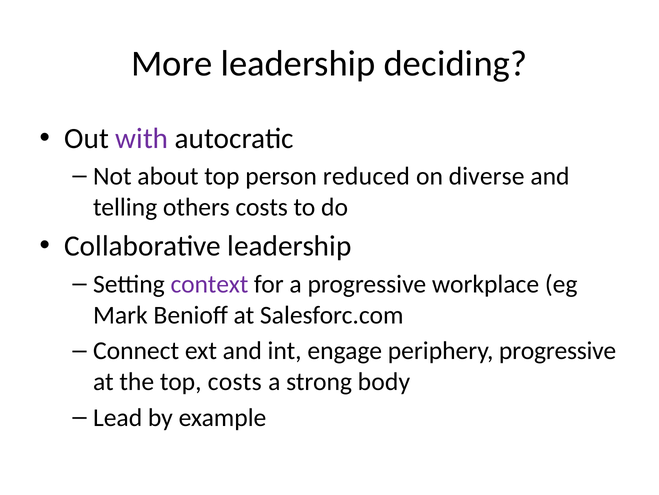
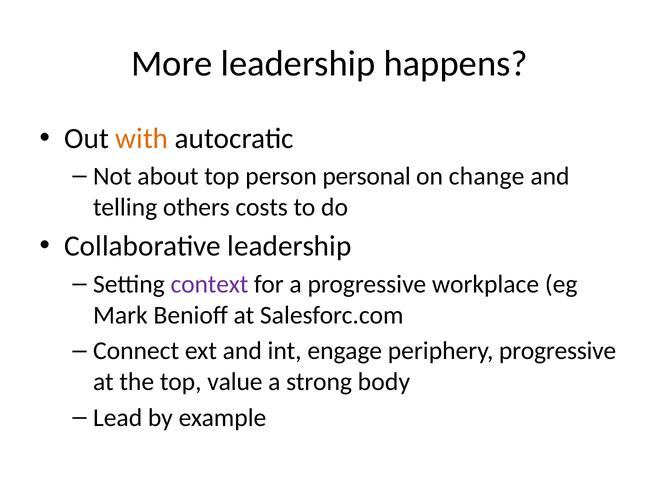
deciding: deciding -> happens (456, 64)
with colour: purple -> orange (142, 138)
reduced: reduced -> personal (367, 176)
diverse: diverse -> change (487, 176)
top costs: costs -> value (235, 381)
